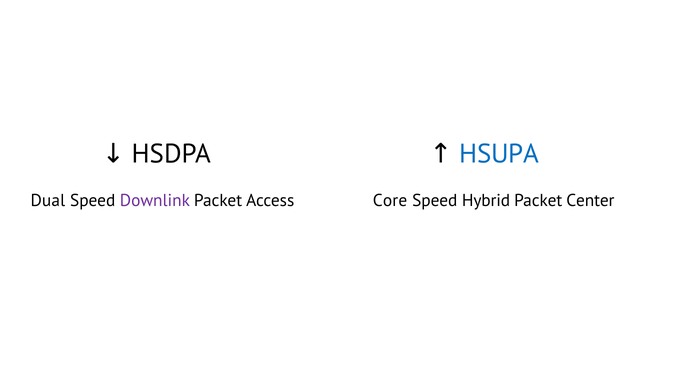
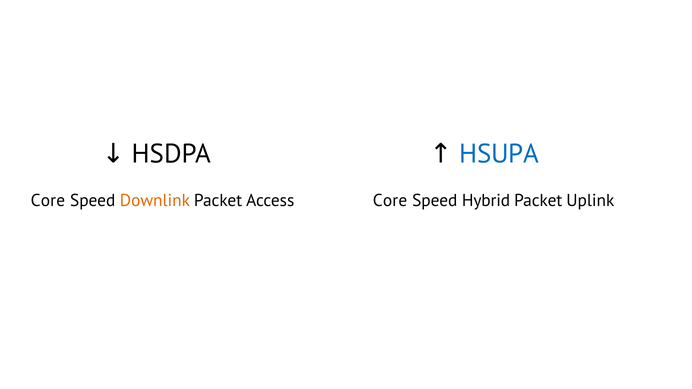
Dual: Dual -> Core (48, 201)
Downlink colour: purple -> orange (155, 201)
Center: Center -> Uplink (590, 201)
